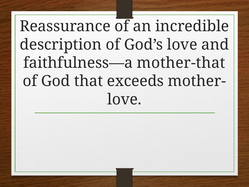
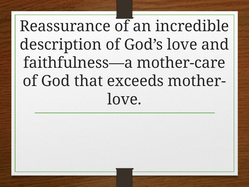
mother-that: mother-that -> mother-care (181, 63)
